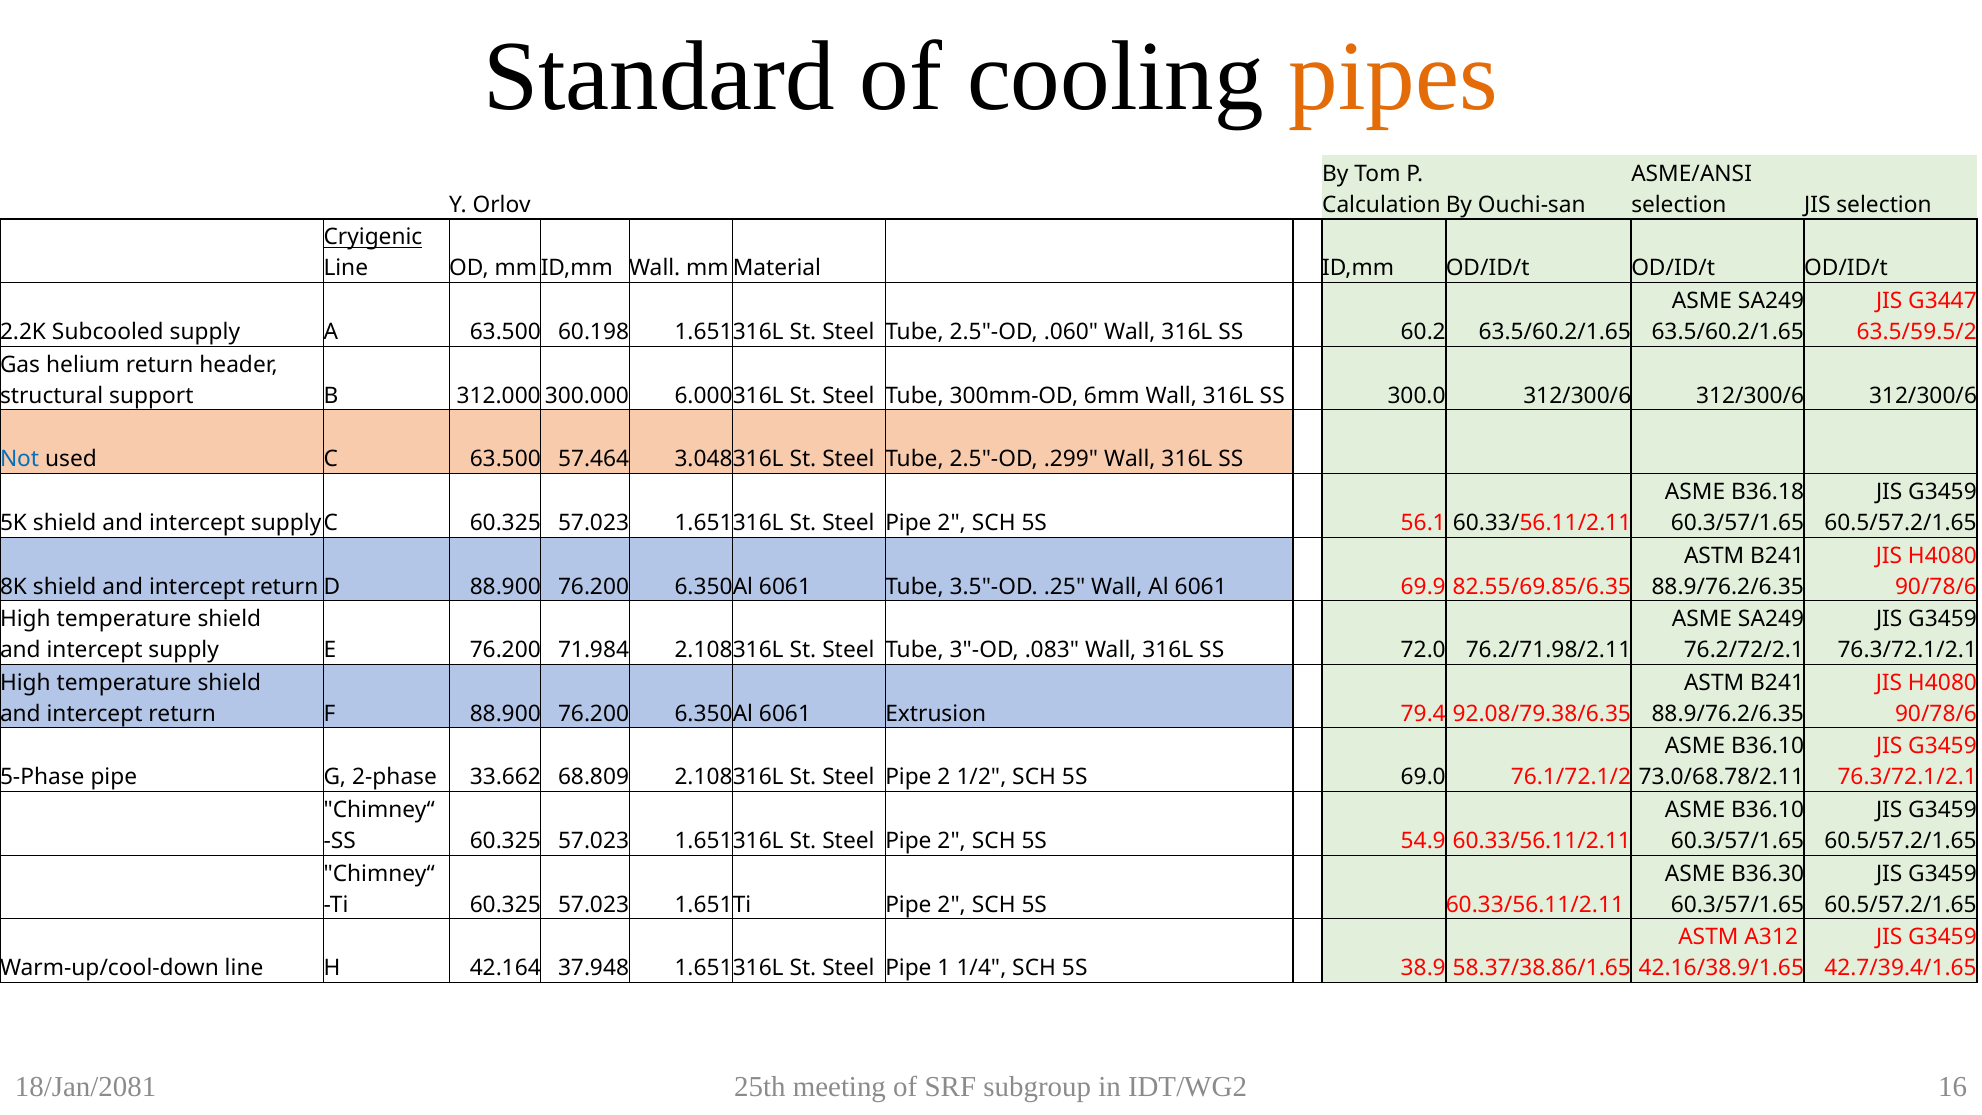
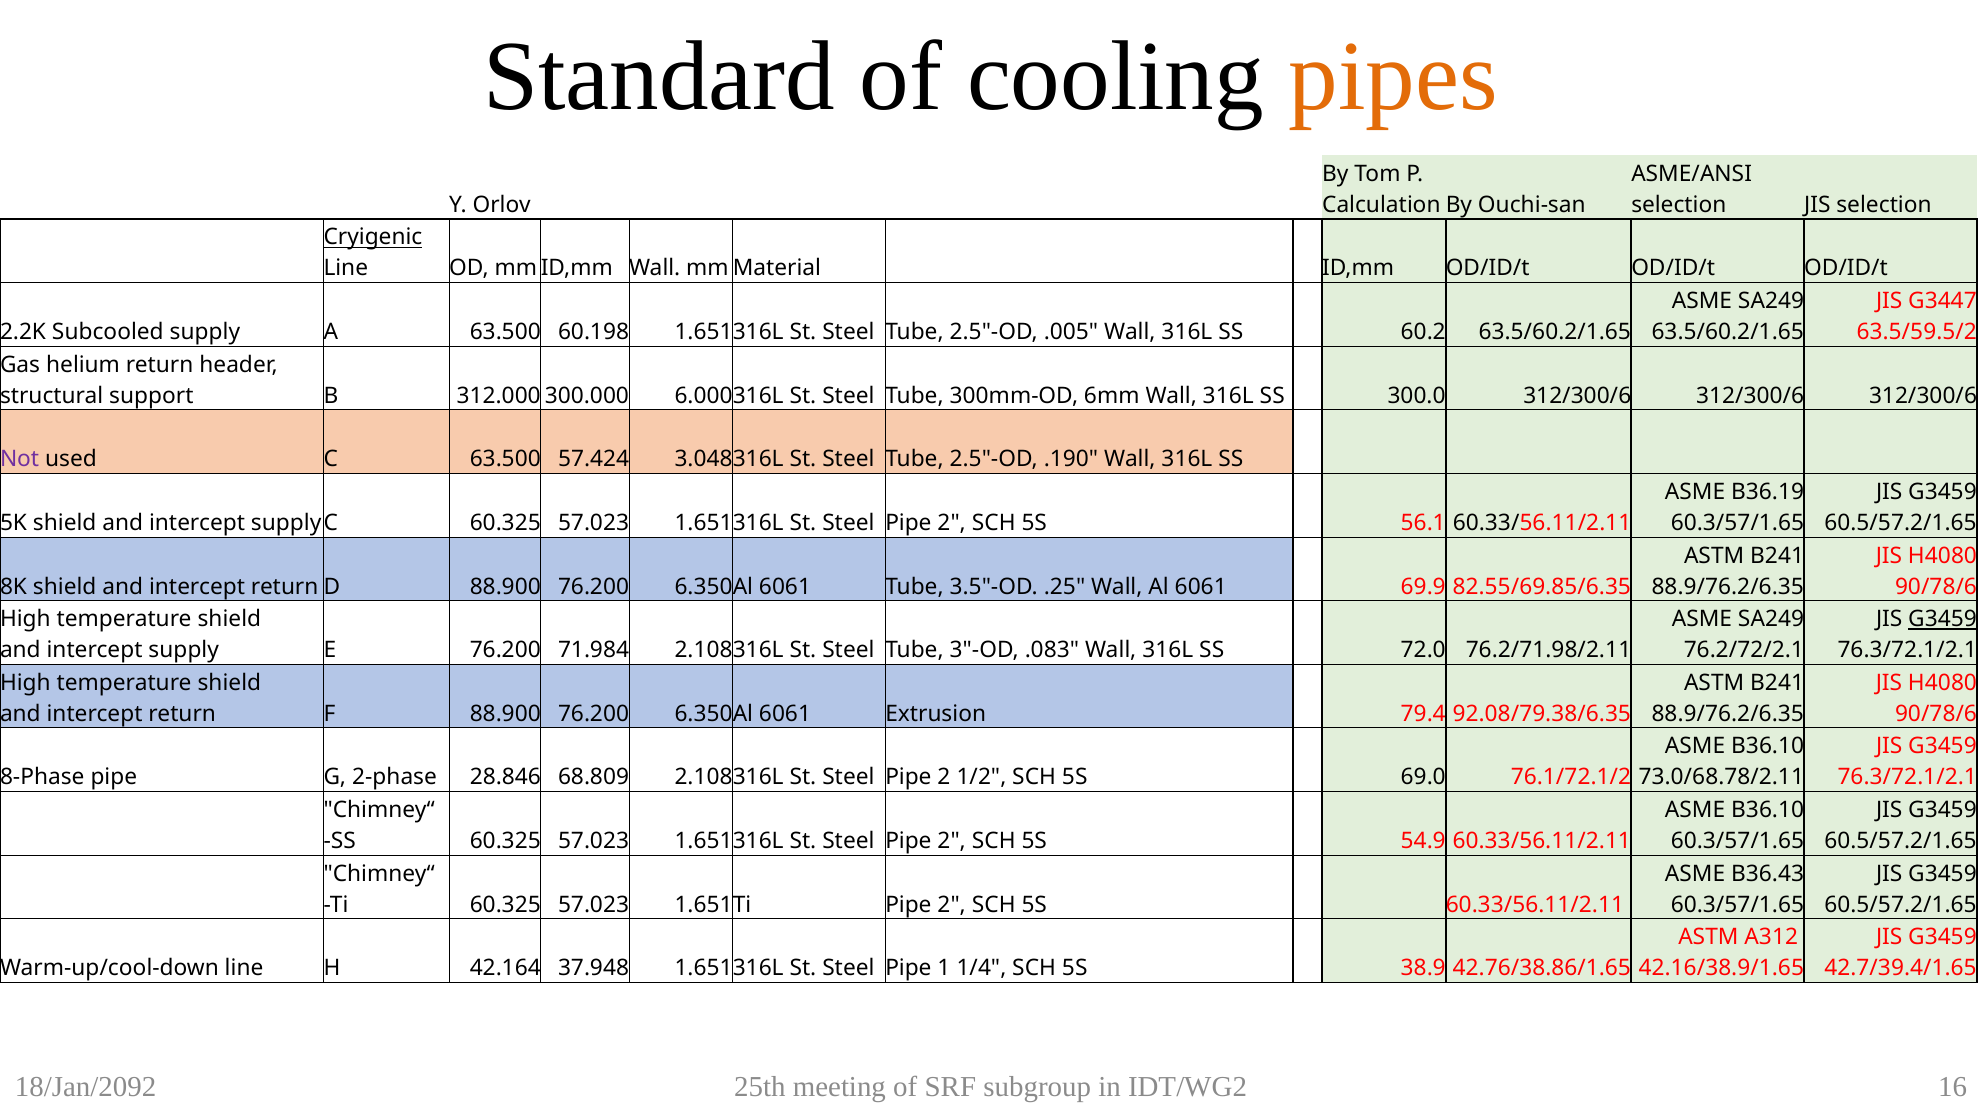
.060: .060 -> .005 (1071, 332)
Not colour: blue -> purple (20, 459)
57.464: 57.464 -> 57.424 (594, 459)
.299: .299 -> .190 (1071, 459)
B36.18: B36.18 -> B36.19 (1768, 492)
G3459 underline: none -> present (1943, 619)
5-Phase: 5-Phase -> 8-Phase (42, 777)
33.662: 33.662 -> 28.846 (505, 777)
B36.30: B36.30 -> B36.43 (1768, 874)
58.37/38.86/1.65: 58.37/38.86/1.65 -> 42.76/38.86/1.65 (1542, 968)
18/Jan/2081: 18/Jan/2081 -> 18/Jan/2092 (86, 1087)
